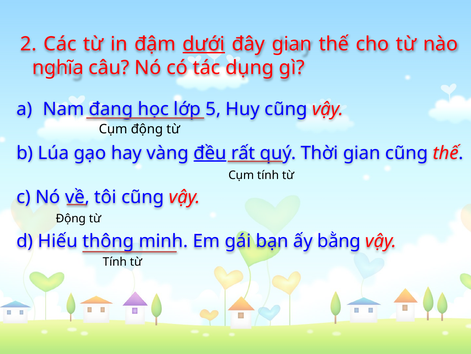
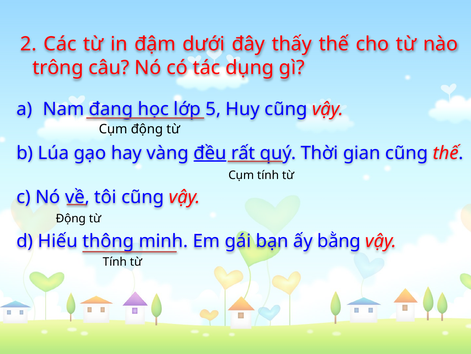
dưới underline: present -> none (204, 44)
đây gian: gian -> thấy (292, 44)
nghĩa: nghĩa -> trông (58, 68)
